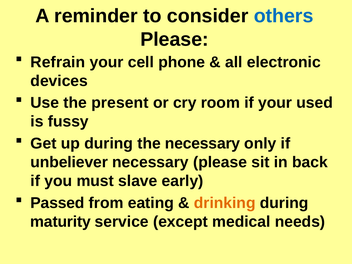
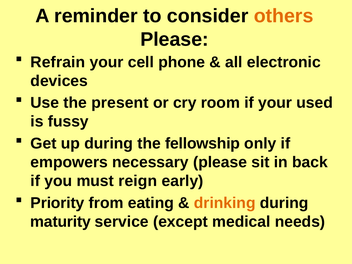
others colour: blue -> orange (284, 16)
the necessary: necessary -> fellowship (203, 143)
unbeliever: unbeliever -> empowers (69, 162)
slave: slave -> reign (138, 181)
Passed: Passed -> Priority (57, 203)
